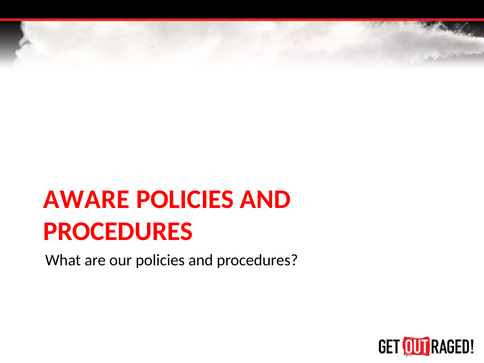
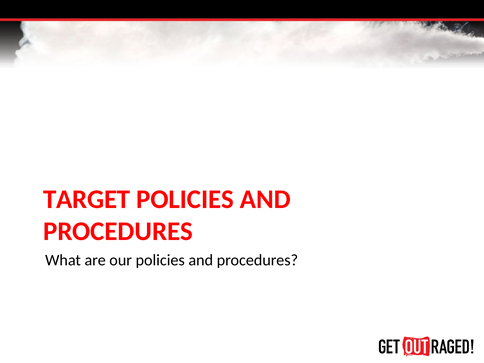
AWARE: AWARE -> TARGET (87, 199)
